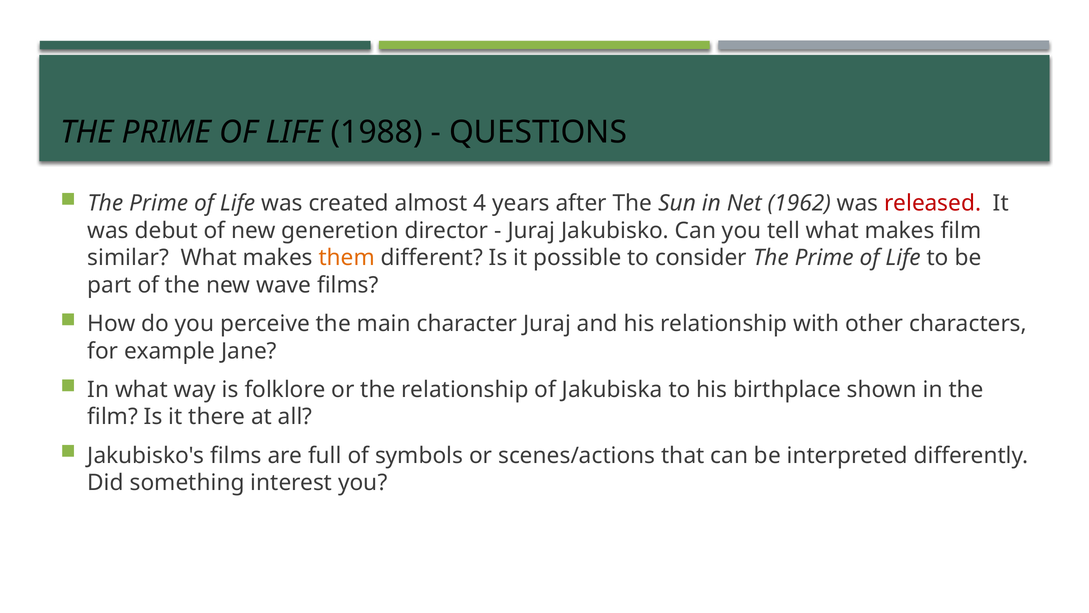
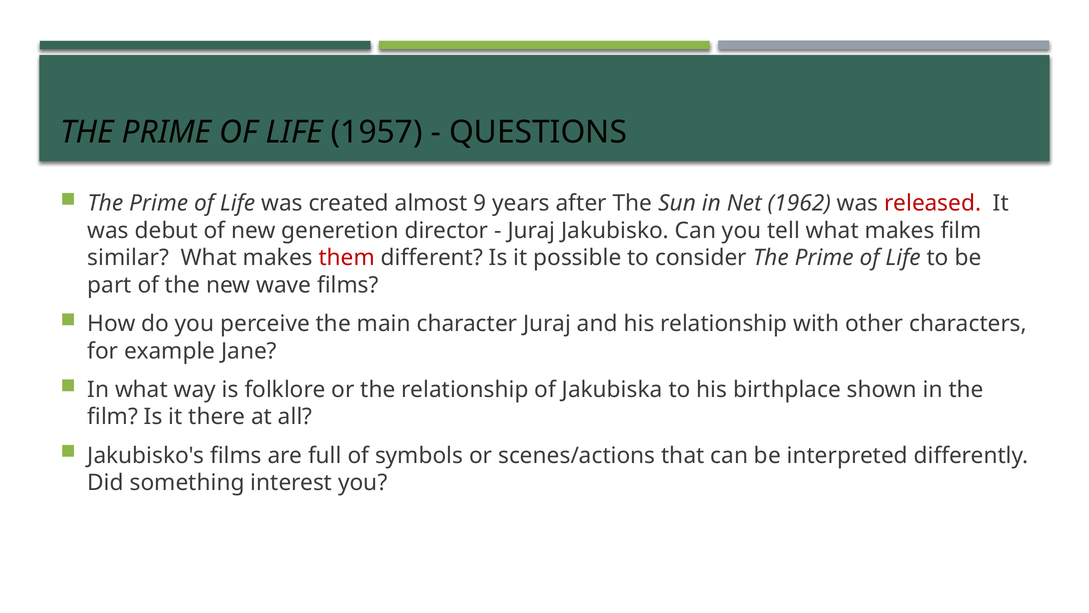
1988: 1988 -> 1957 (377, 132)
4: 4 -> 9 (480, 203)
them colour: orange -> red (347, 258)
